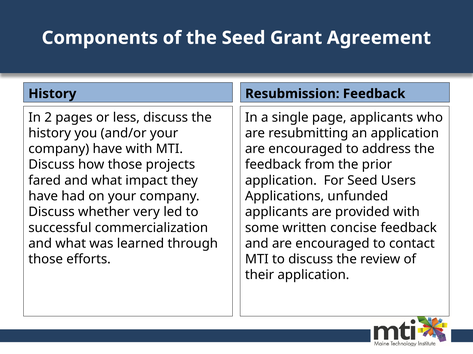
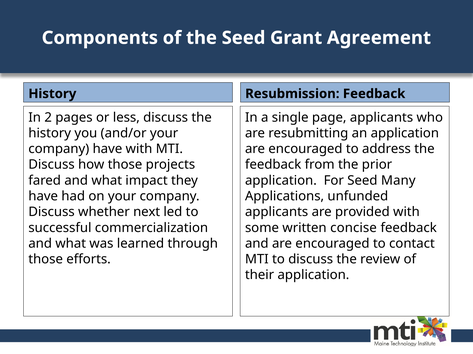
Users: Users -> Many (398, 181)
very: very -> next (147, 212)
